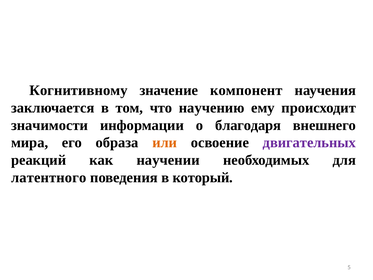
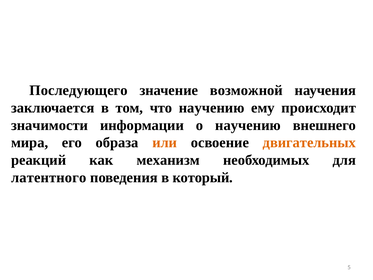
Когнитивному: Когнитивному -> Последующего (79, 90)
компонент: компонент -> возможной (246, 90)
о благодаря: благодаря -> научению (248, 125)
двигательных colour: purple -> orange (309, 143)
научении: научении -> механизм (168, 160)
